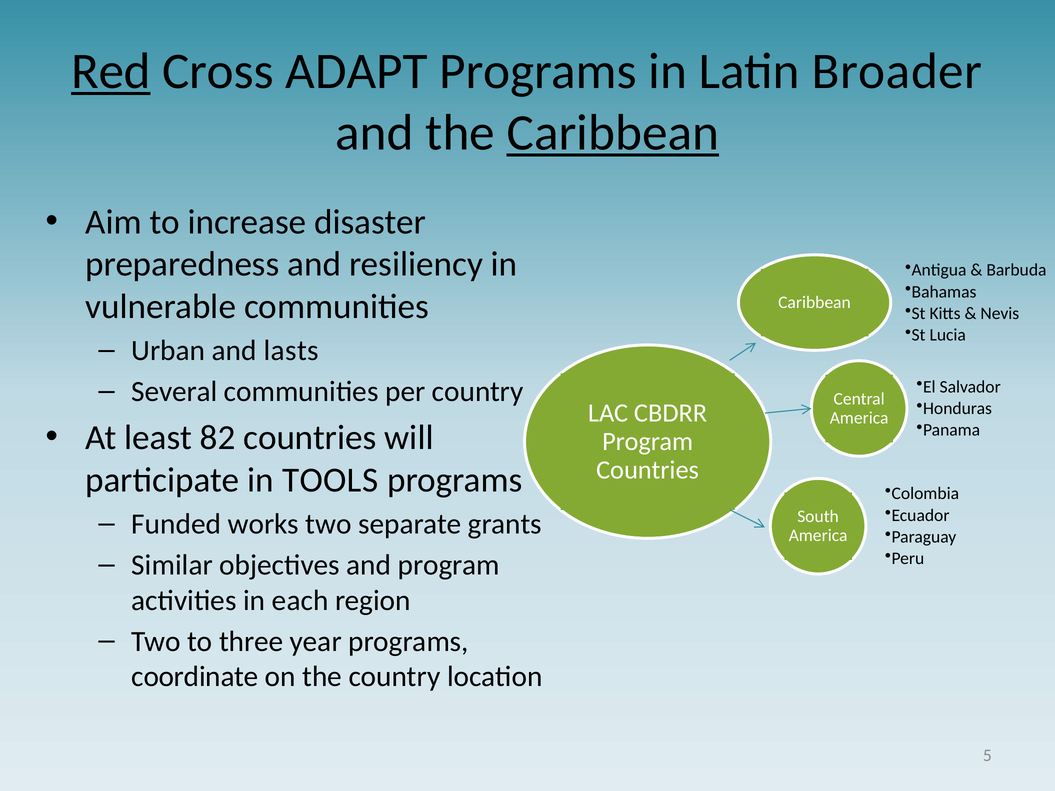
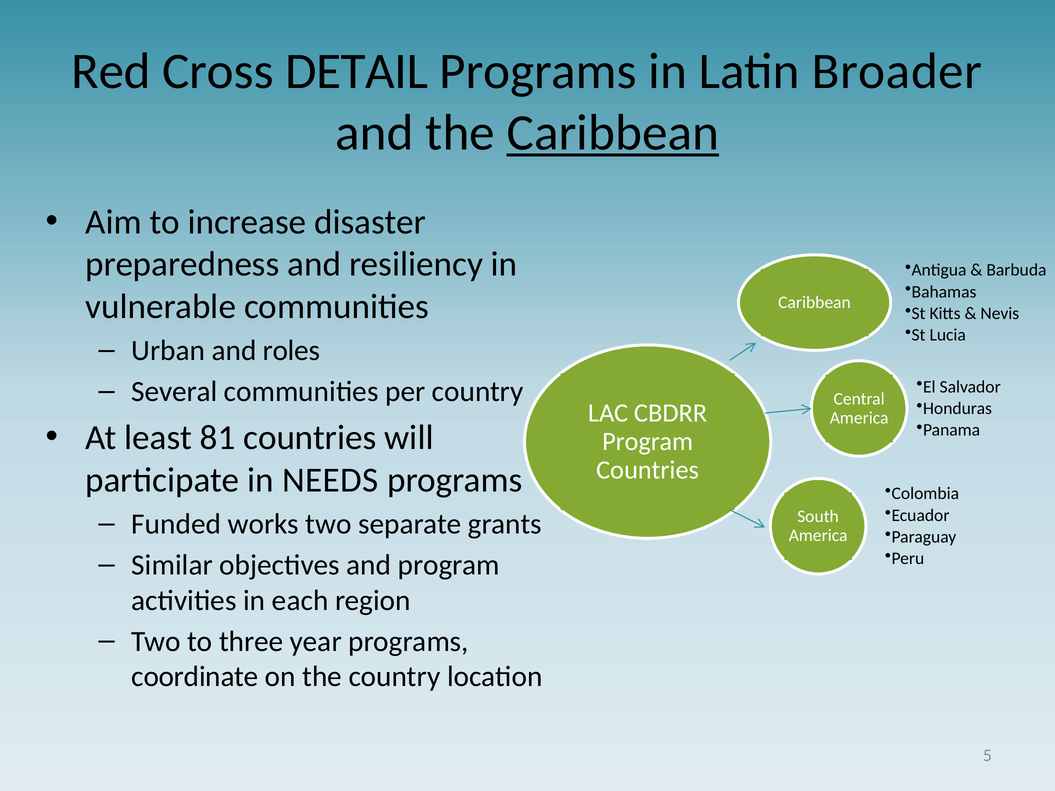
Red underline: present -> none (111, 71)
ADAPT: ADAPT -> DETAIL (357, 71)
lasts: lasts -> roles (292, 351)
82: 82 -> 81 (218, 438)
TOOLS: TOOLS -> NEEDS (330, 480)
